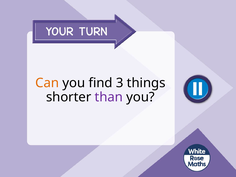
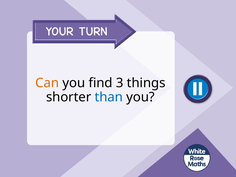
than colour: purple -> blue (109, 97)
